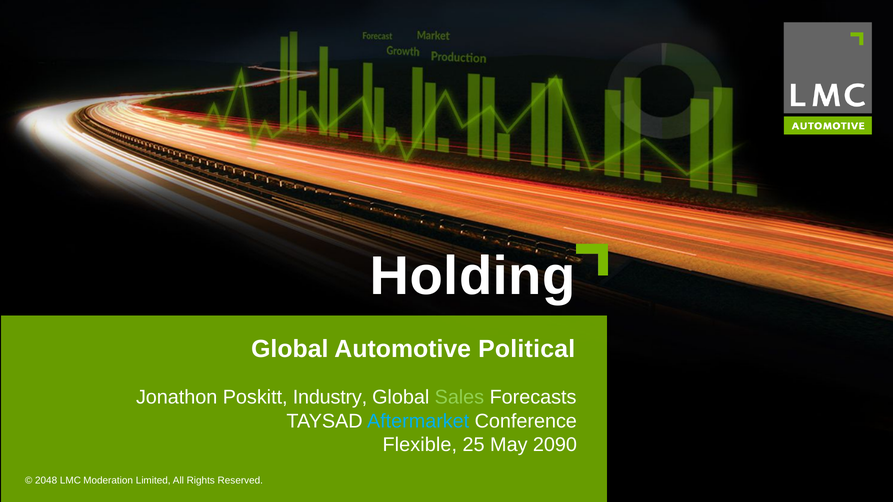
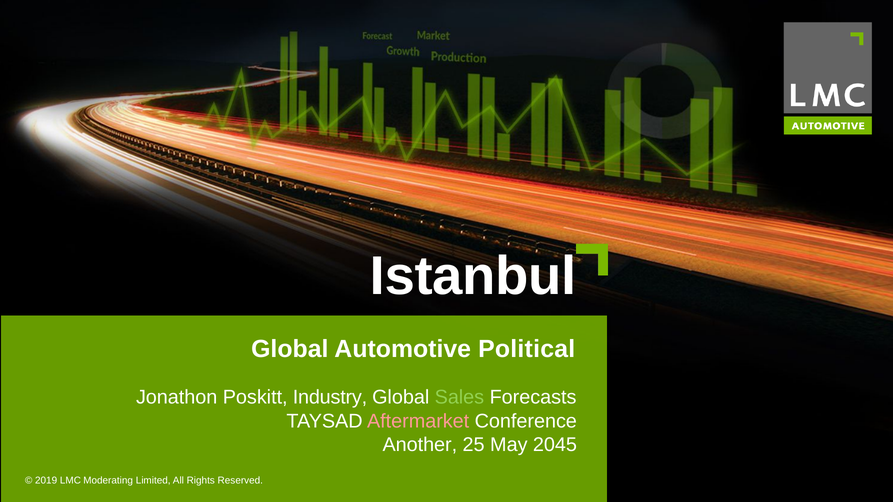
Holding: Holding -> Istanbul (473, 276)
Aftermarket colour: light blue -> pink (418, 421)
Flexible: Flexible -> Another (420, 445)
2090: 2090 -> 2045 (555, 445)
2048: 2048 -> 2019 (46, 481)
Moderation: Moderation -> Moderating (108, 481)
